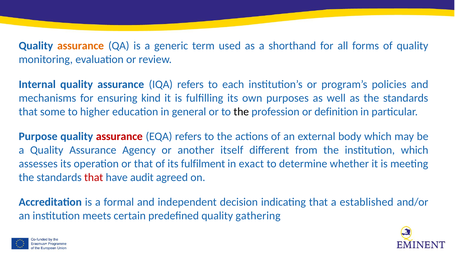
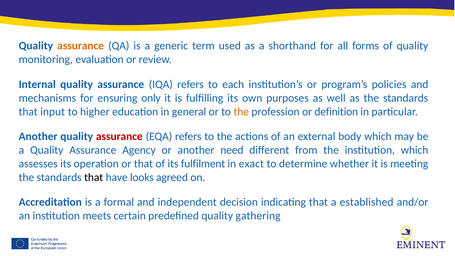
kind: kind -> only (151, 98)
some: some -> input (53, 112)
the colour: black -> orange (241, 112)
Purpose: Purpose -> Another (38, 136)
itself: itself -> need (232, 150)
that colour: red -> black (94, 177)
audit: audit -> looks (142, 177)
